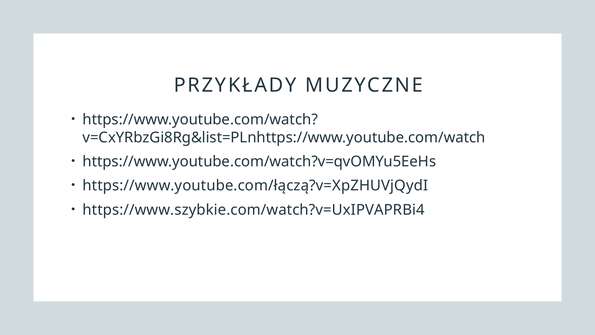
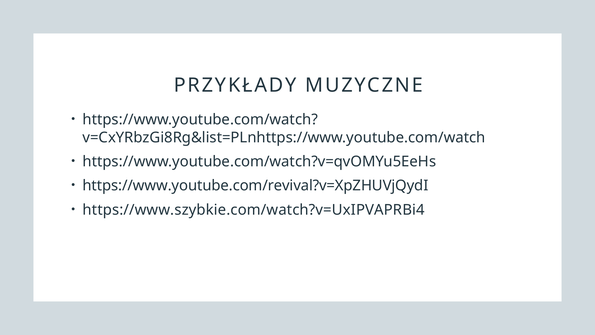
https://www.youtube.com/łączą?v=XpZHUVjQydI: https://www.youtube.com/łączą?v=XpZHUVjQydI -> https://www.youtube.com/revival?v=XpZHUVjQydI (255, 186)
